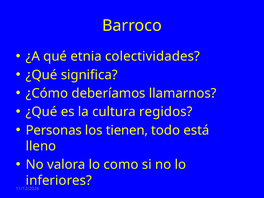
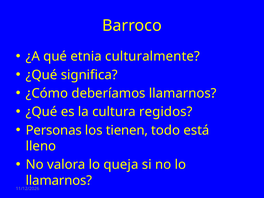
colectividades: colectividades -> culturalmente (152, 56)
como: como -> queja (121, 165)
inferiores: inferiores -> llamarnos (59, 180)
